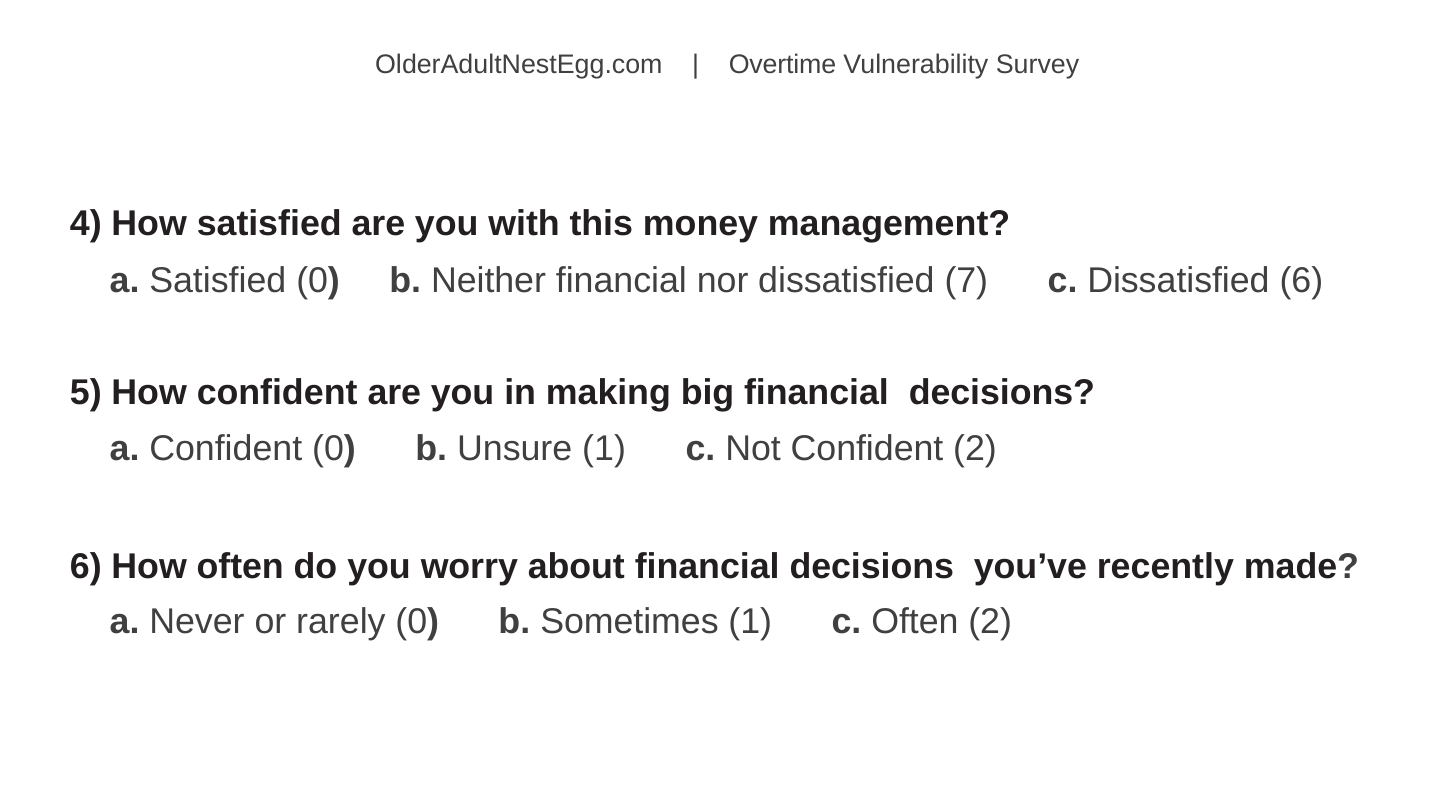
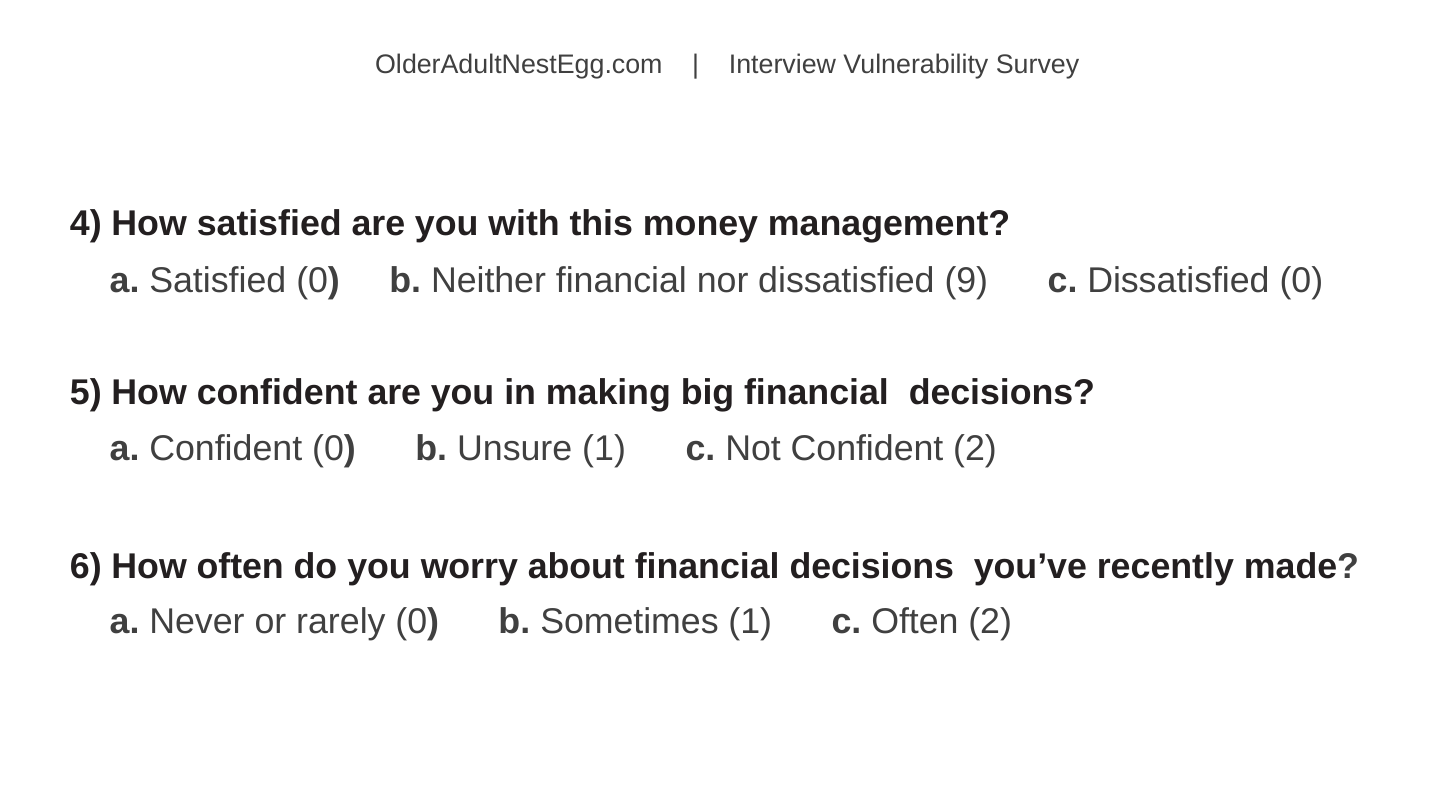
Overtime: Overtime -> Interview (782, 65)
7: 7 -> 9 (966, 281)
Dissatisfied 6: 6 -> 0 (1301, 281)
